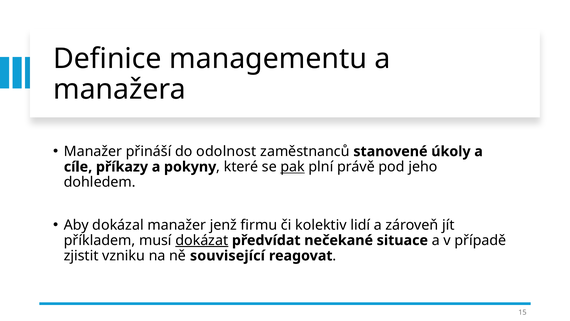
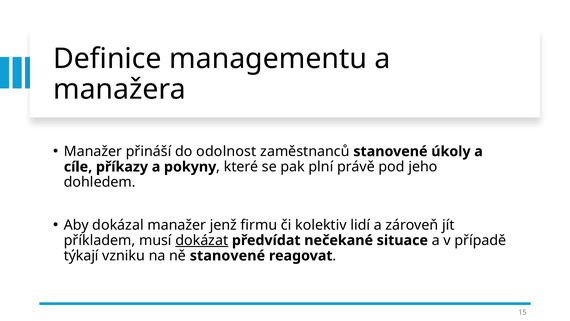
pak underline: present -> none (293, 167)
zjistit: zjistit -> týkají (81, 255)
ně související: související -> stanovené (227, 255)
